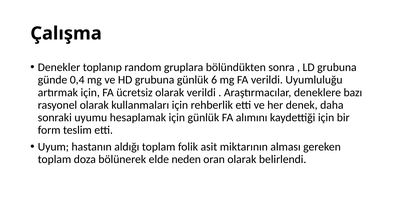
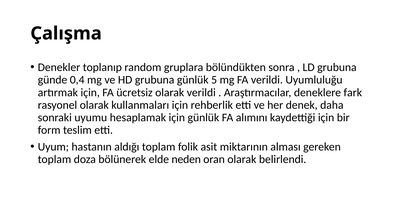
6: 6 -> 5 (214, 80)
bazı: bazı -> fark (353, 92)
